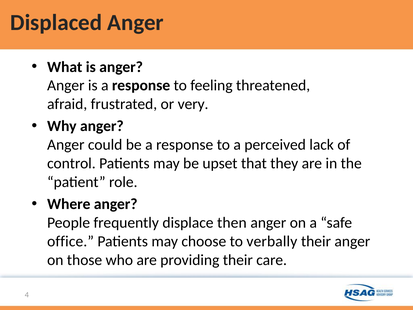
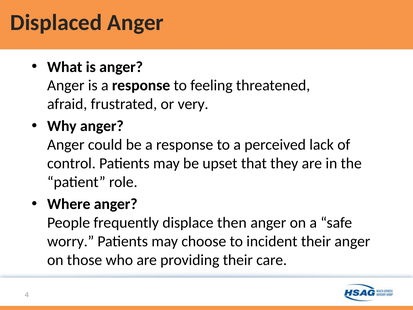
office: office -> worry (71, 241)
verbally: verbally -> incident (272, 241)
